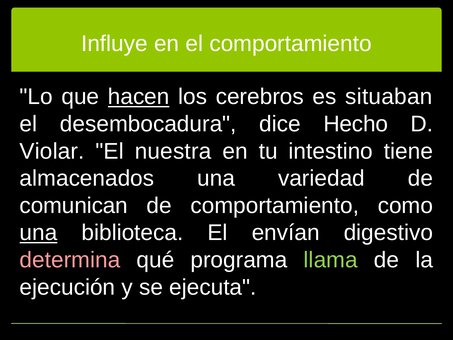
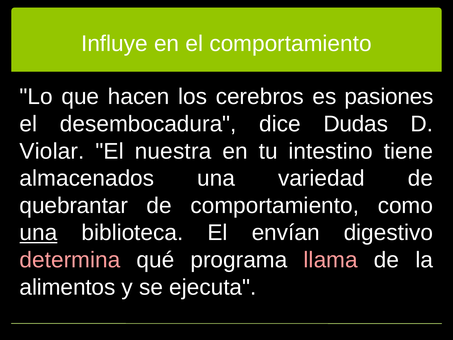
hacen underline: present -> none (139, 97)
situaban: situaban -> pasiones (389, 97)
Hecho: Hecho -> Dudas (356, 124)
comunican: comunican -> quebrantar (74, 205)
llama colour: light green -> pink (331, 260)
ejecución: ejecución -> alimentos (67, 287)
